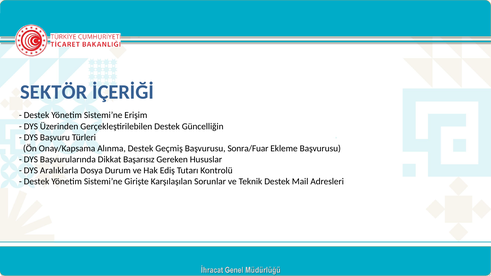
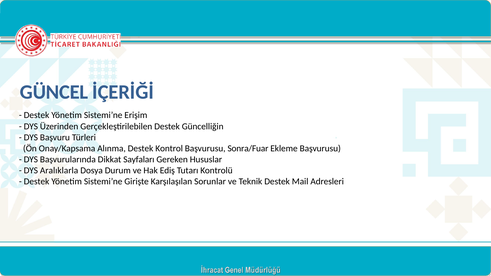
SEKTÖR: SEKTÖR -> GÜNCEL (54, 92)
Geçmiş: Geçmiş -> Kontrol (169, 149)
Başarısız: Başarısız -> Sayfaları (139, 160)
